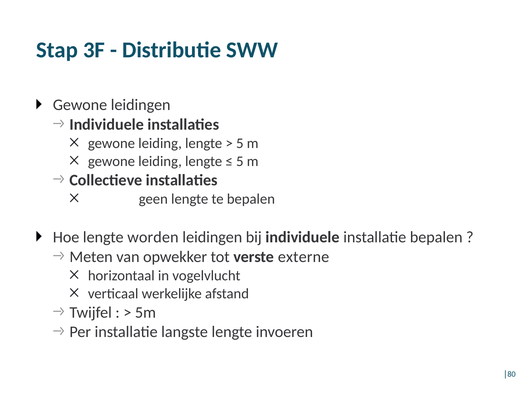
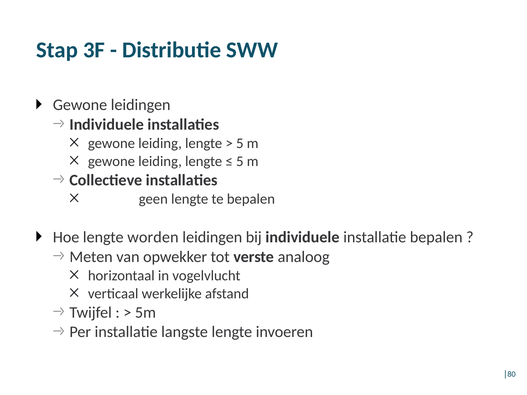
externe: externe -> analoog (304, 257)
